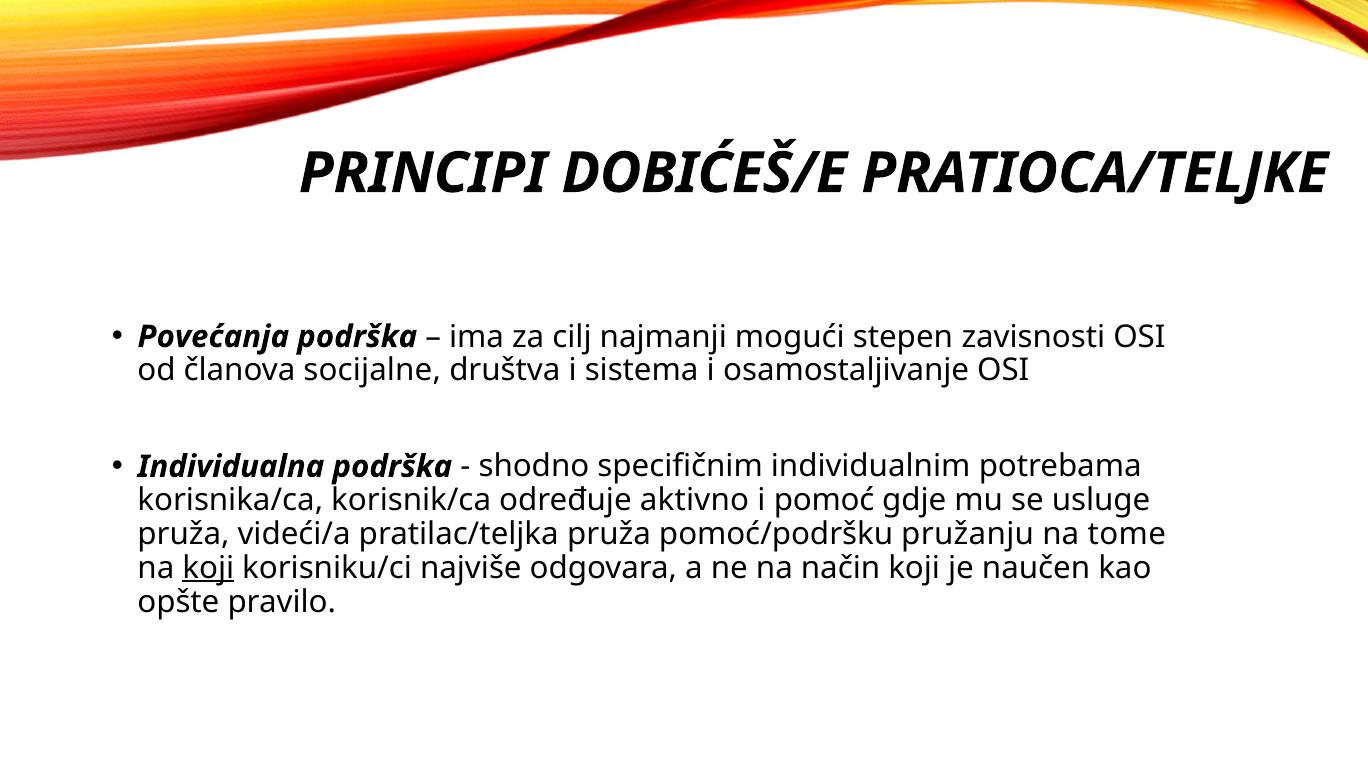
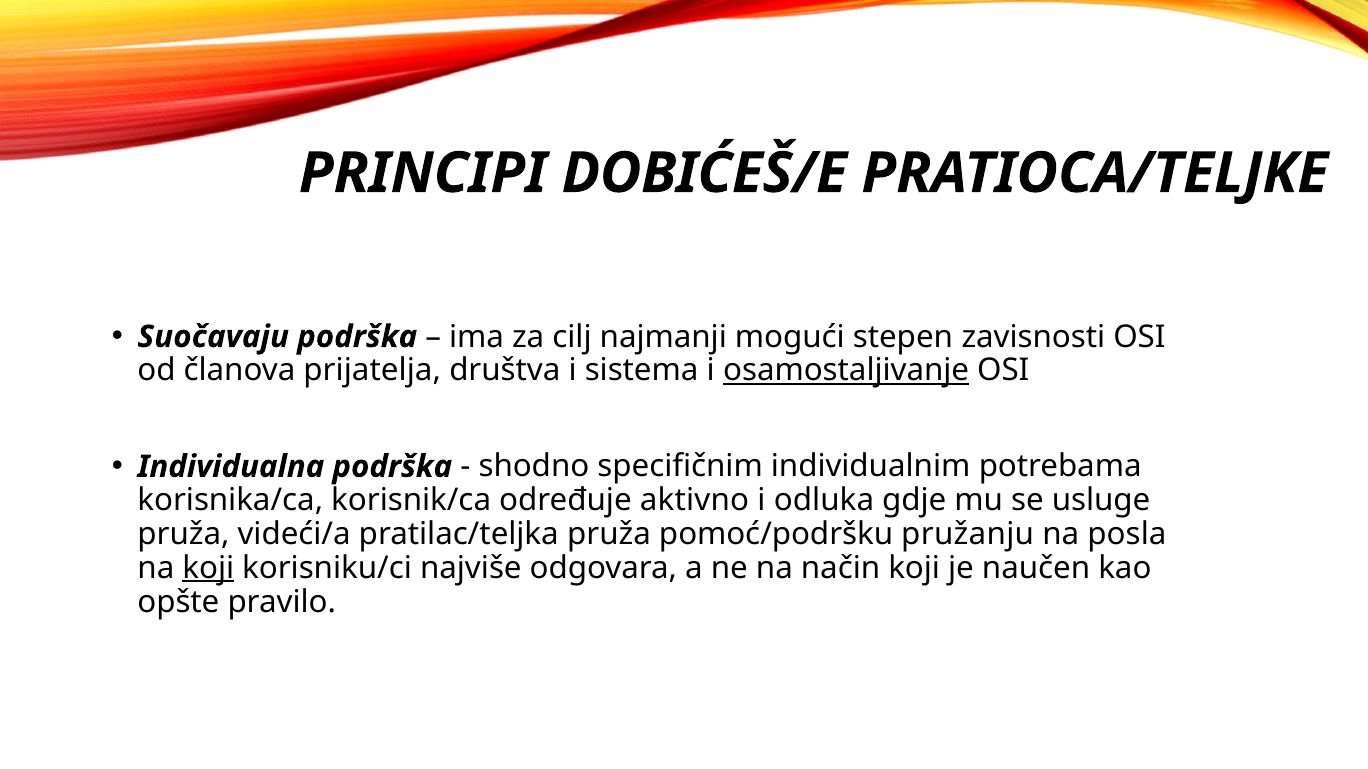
Povećanja: Povećanja -> Suočavaju (213, 337)
socijalne: socijalne -> prijatelja (372, 371)
osamostaljivanje underline: none -> present (846, 371)
pomoć: pomoć -> odluka (824, 501)
tome: tome -> posla (1127, 535)
